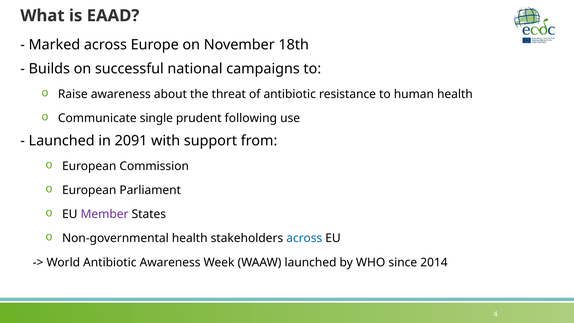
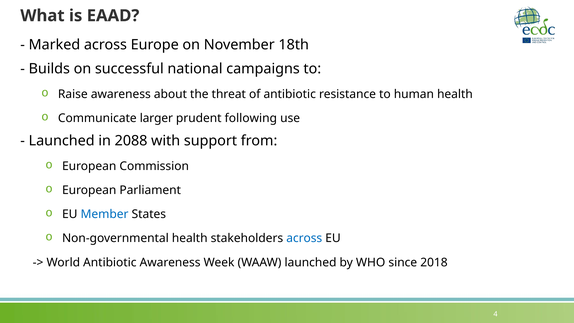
single: single -> larger (156, 118)
2091: 2091 -> 2088 (131, 141)
Member colour: purple -> blue (105, 214)
2014: 2014 -> 2018 (434, 262)
